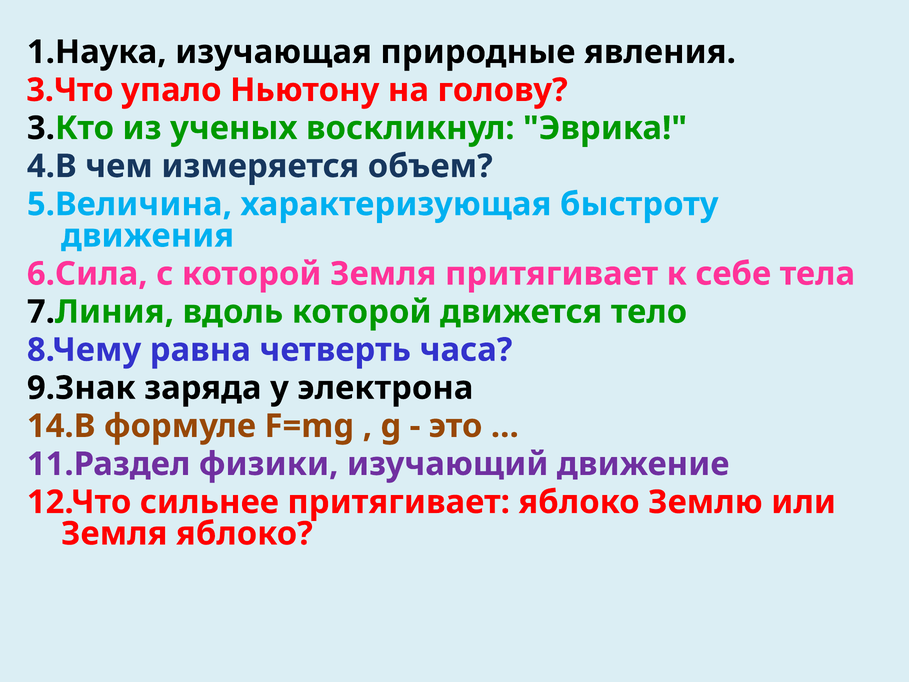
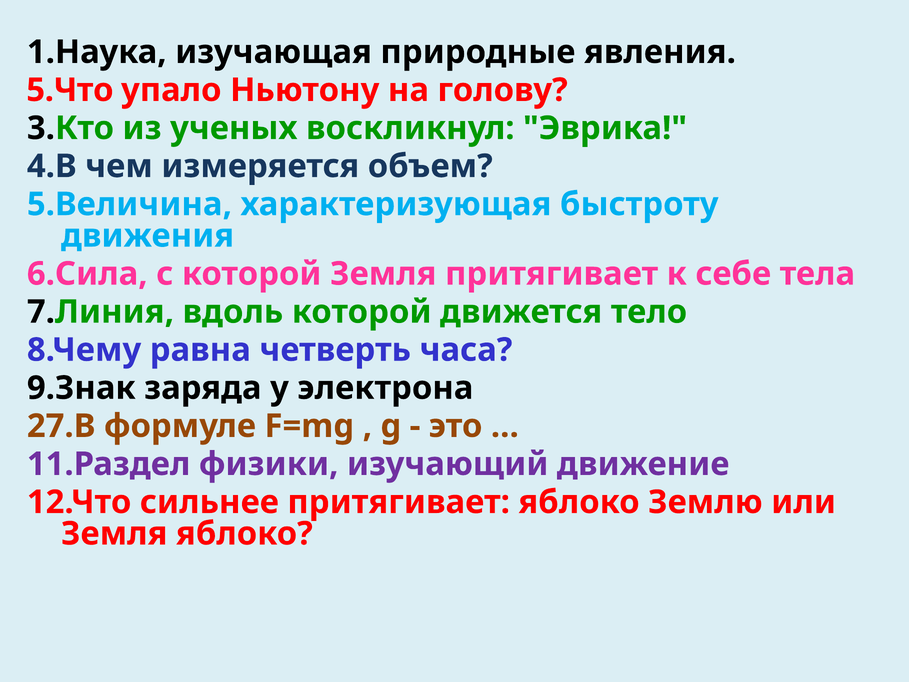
3.Что: 3.Что -> 5.Что (70, 90)
14.В: 14.В -> 27.В (61, 426)
